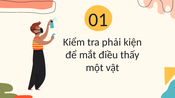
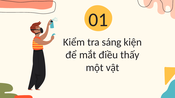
phải: phải -> sáng (112, 42)
